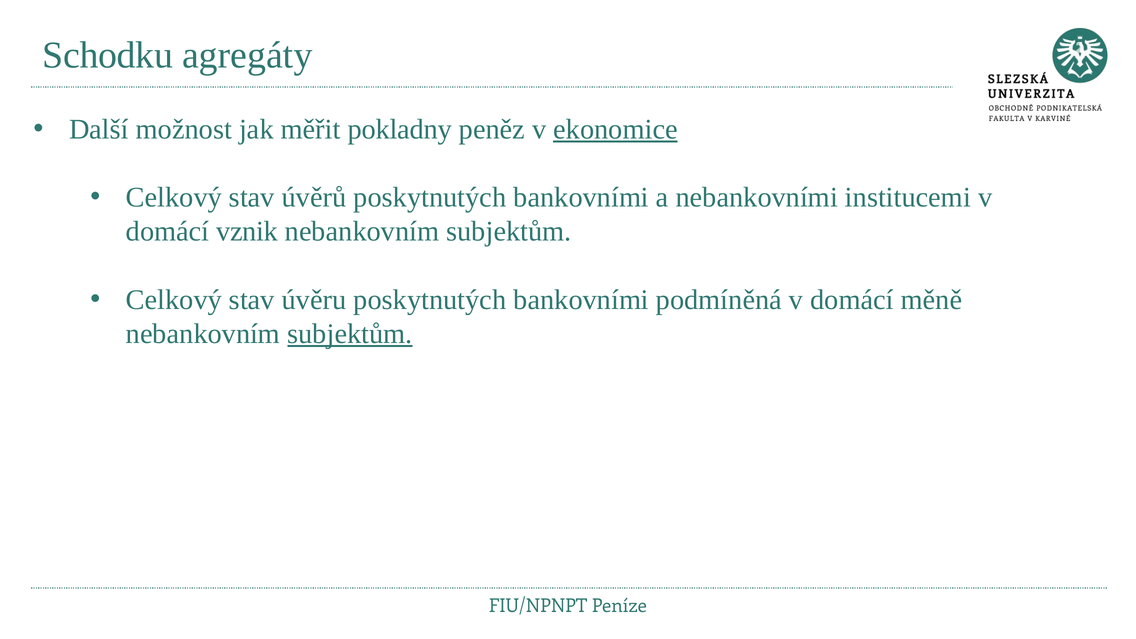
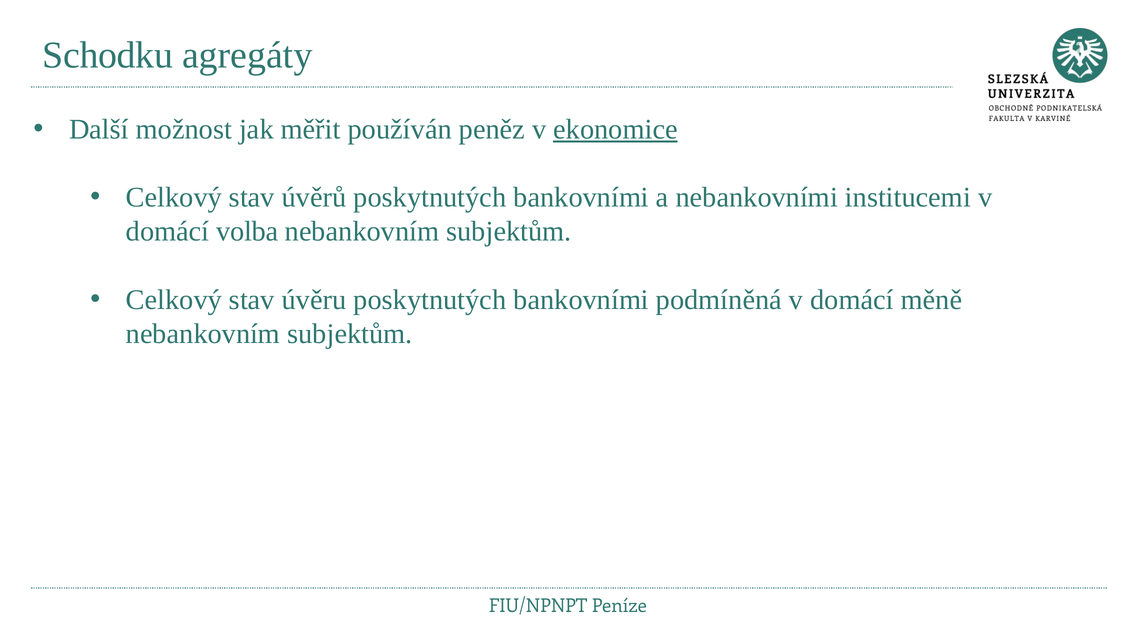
pokladny: pokladny -> používán (400, 129)
vznik: vznik -> volba (247, 232)
subjektům underline: present -> none (350, 334)
